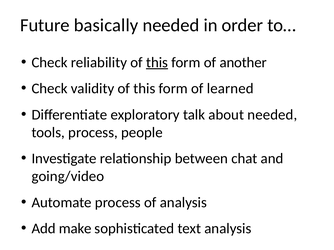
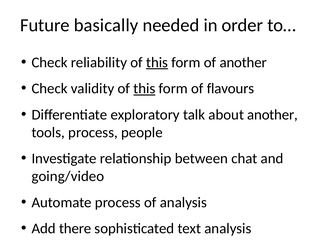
this underline: none -> present (144, 89)
learned: learned -> flavours (230, 89)
about needed: needed -> another (272, 115)
make: make -> there (75, 229)
